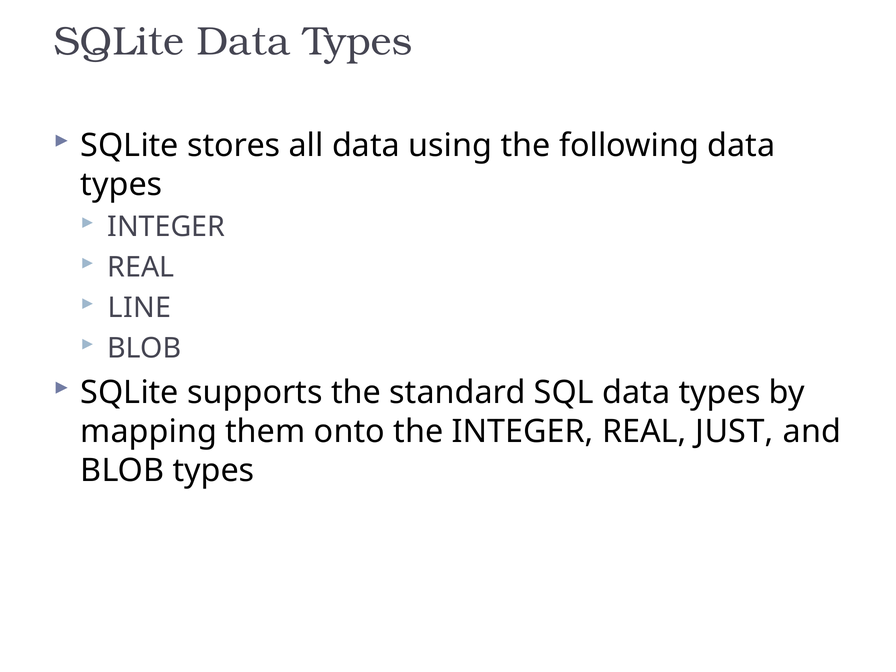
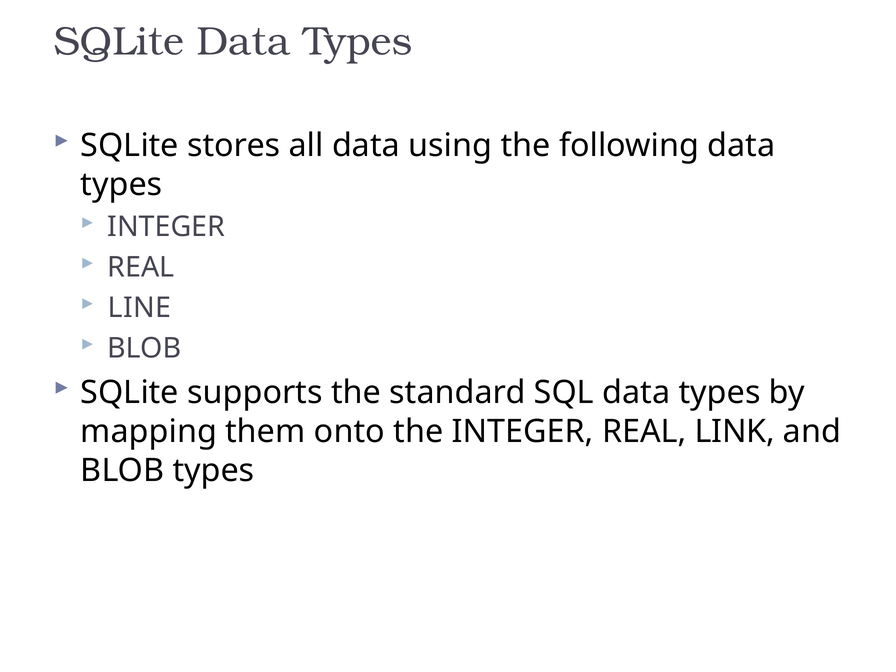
JUST: JUST -> LINK (735, 432)
